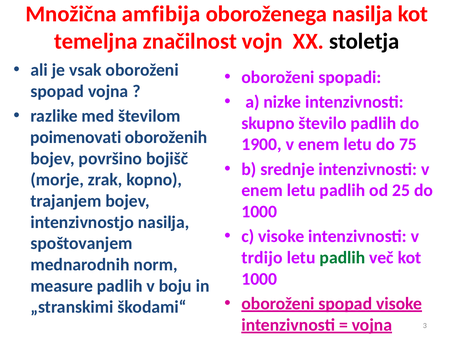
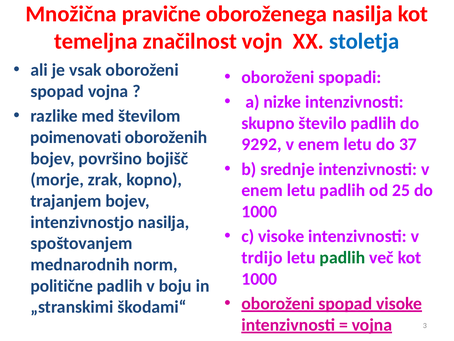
amfibija: amfibija -> pravične (161, 14)
stoletja colour: black -> blue (364, 41)
1900: 1900 -> 9292 (262, 144)
75: 75 -> 37 (408, 144)
measure: measure -> politične (62, 285)
